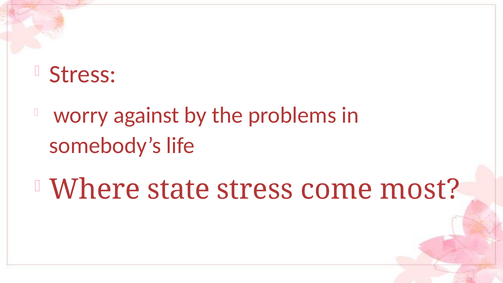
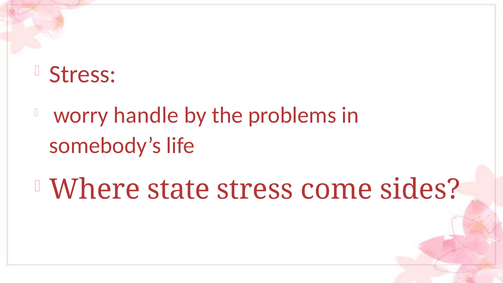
against: against -> handle (146, 115)
most: most -> sides (420, 189)
